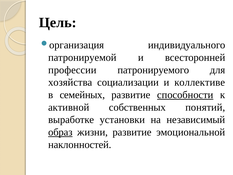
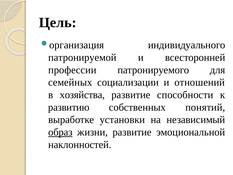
хозяйства: хозяйства -> семейных (70, 82)
коллективе: коллективе -> отношений (200, 82)
семейных: семейных -> хозяйства (82, 95)
способности underline: present -> none (185, 95)
активной: активной -> развитию (69, 107)
